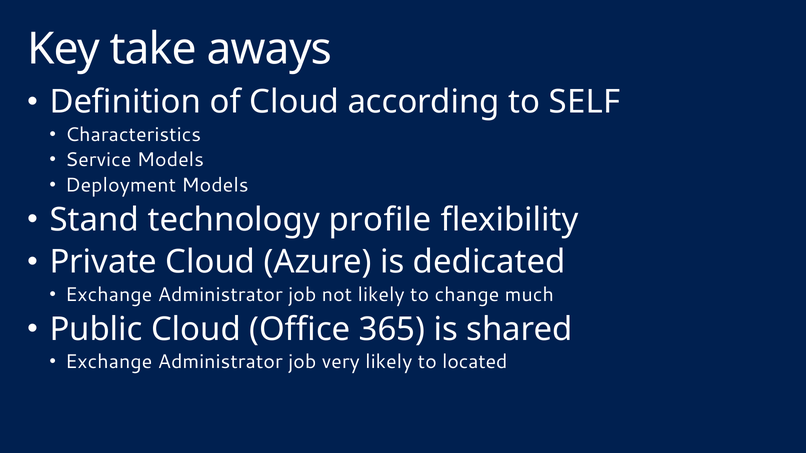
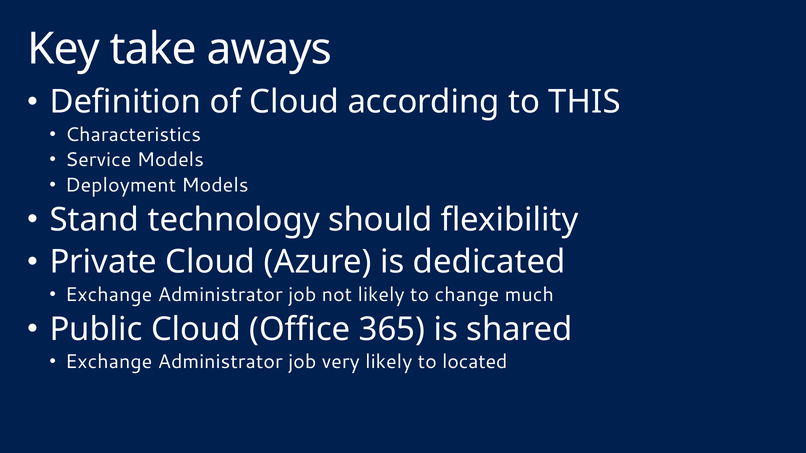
SELF: SELF -> THIS (585, 102)
profile: profile -> should (380, 220)
